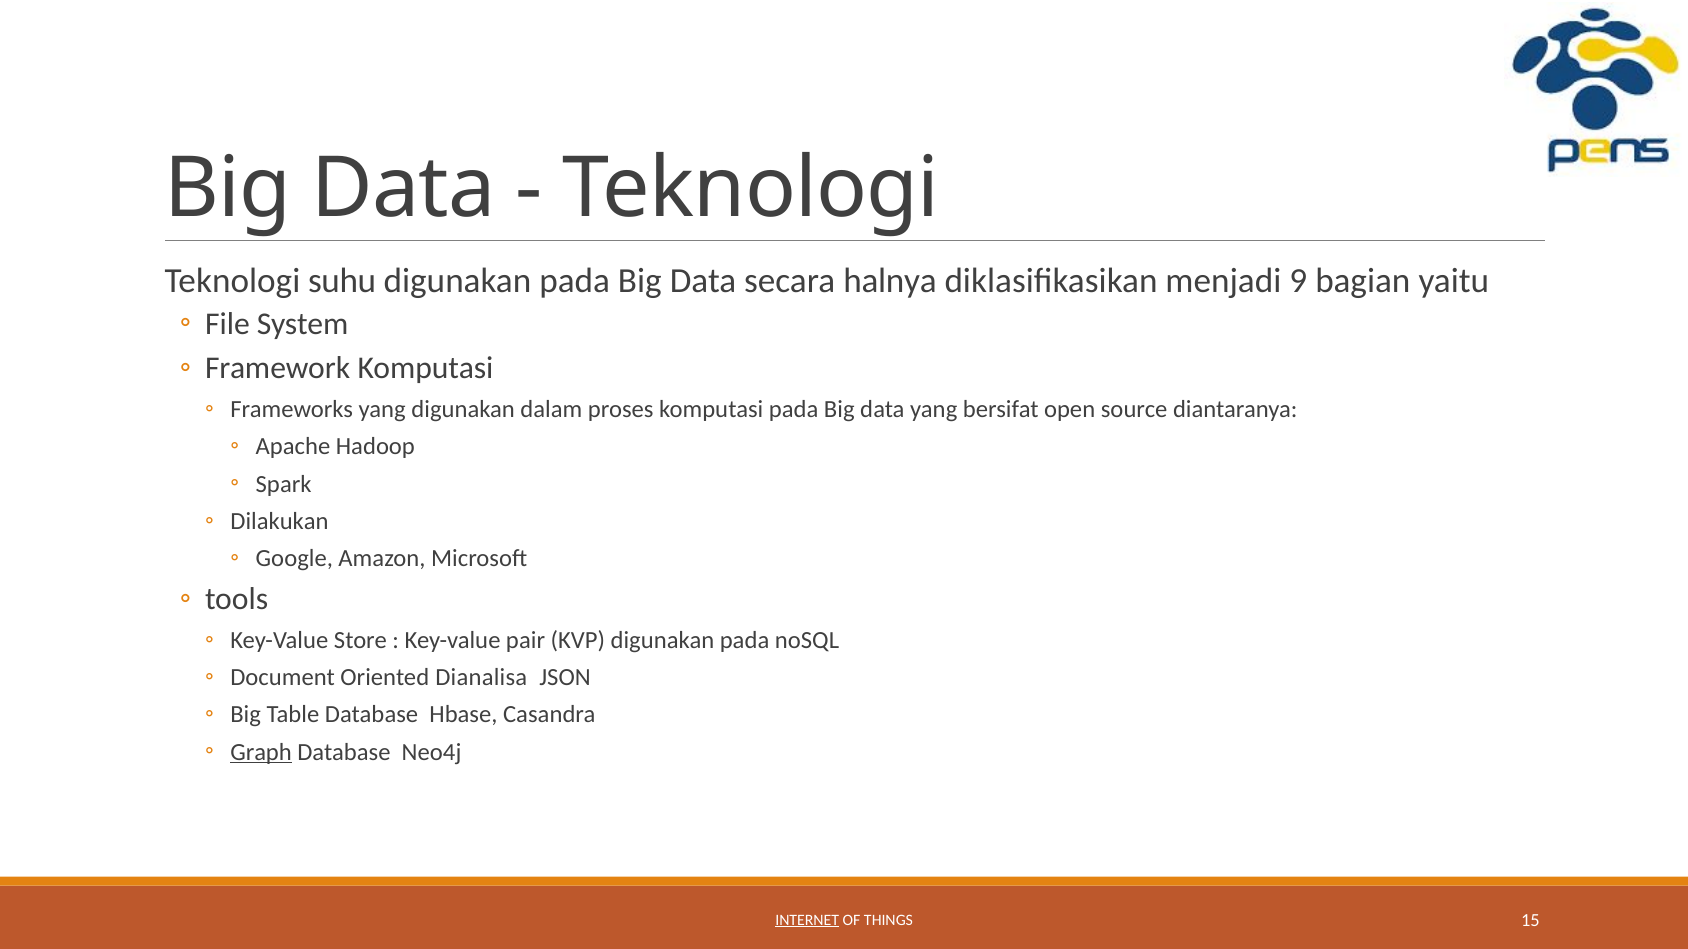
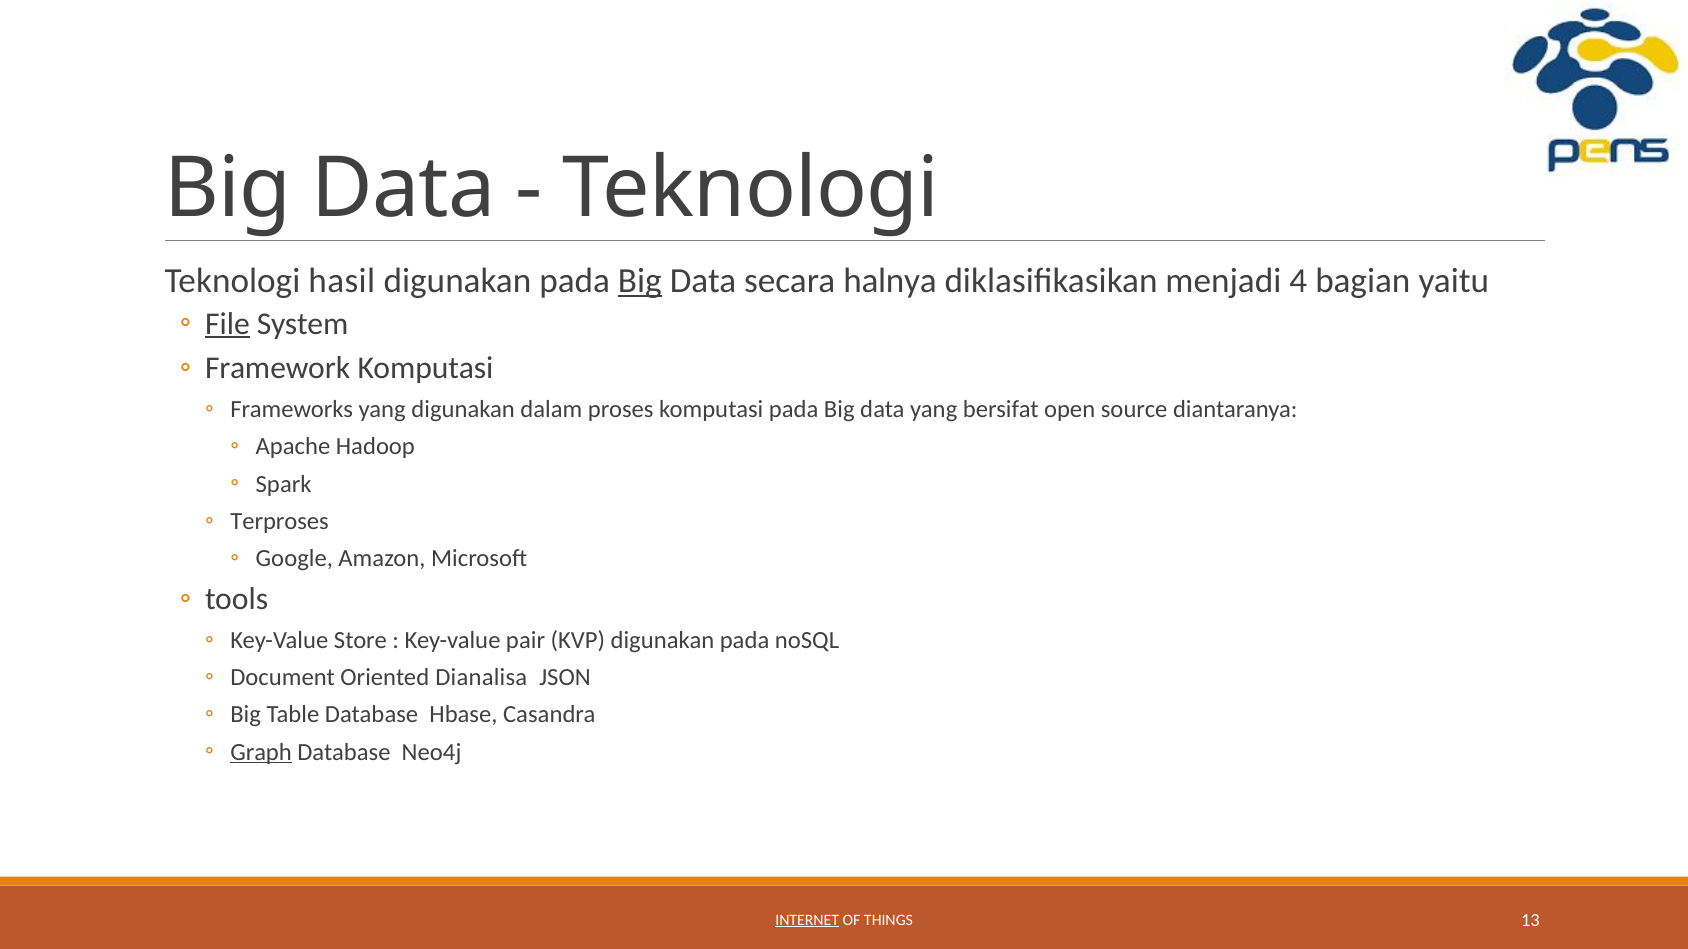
suhu: suhu -> hasil (342, 281)
Big underline: none -> present (640, 281)
9: 9 -> 4 (1298, 281)
File underline: none -> present (227, 324)
Dilakukan: Dilakukan -> Terproses (280, 521)
15: 15 -> 13 (1530, 921)
